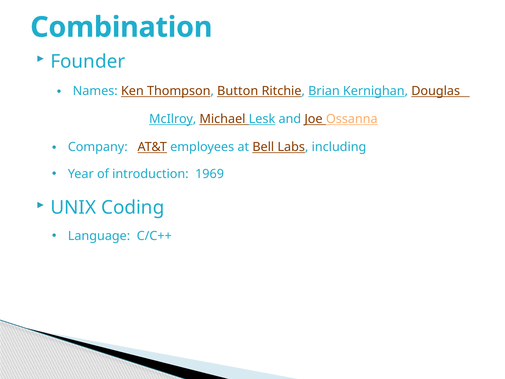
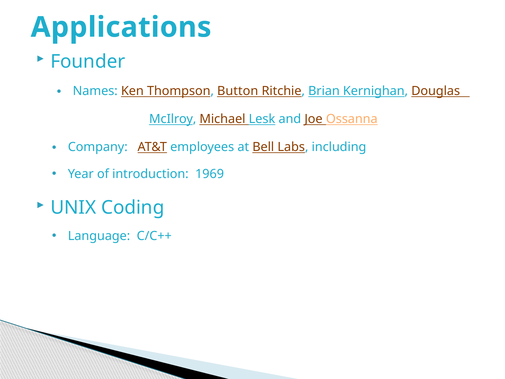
Combination: Combination -> Applications (121, 27)
